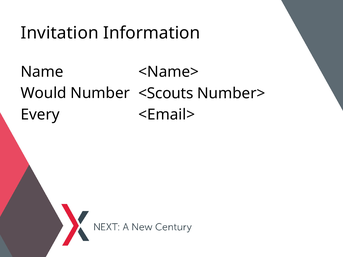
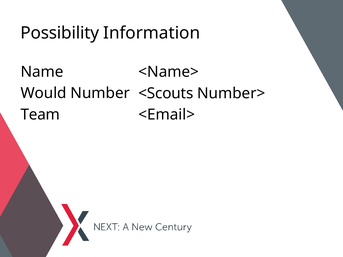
Invitation: Invitation -> Possibility (60, 33)
Every: Every -> Team (40, 115)
